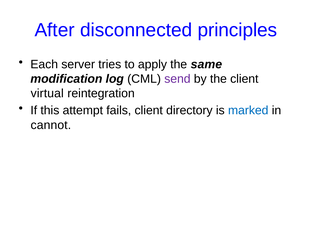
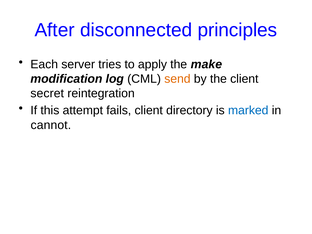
same: same -> make (206, 64)
send colour: purple -> orange (177, 79)
virtual: virtual -> secret (47, 93)
